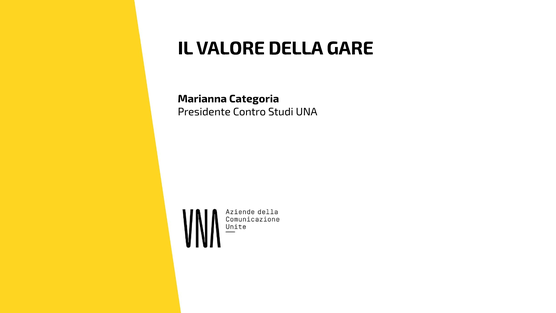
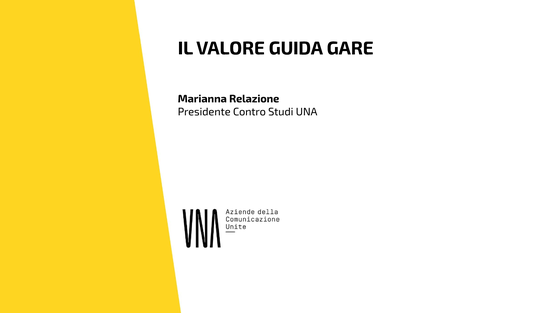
DELLA: DELLA -> GUIDA (296, 48)
Categoria: Categoria -> Relazione (254, 99)
